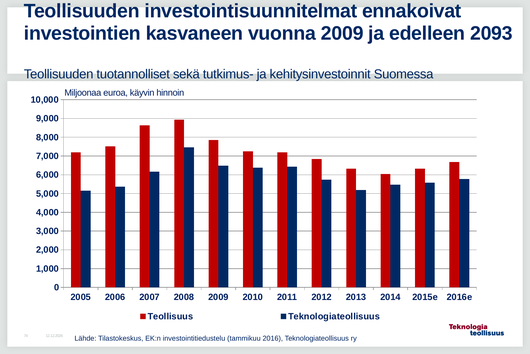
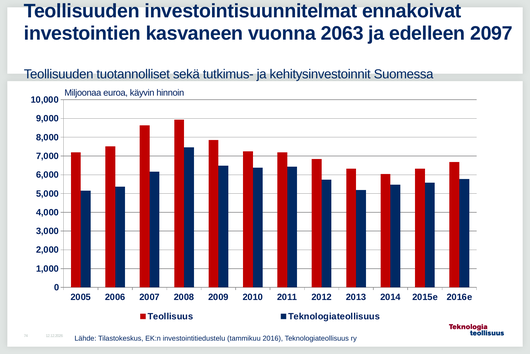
vuonna 2009: 2009 -> 2063 (342, 33)
2093: 2093 -> 2097 (491, 33)
